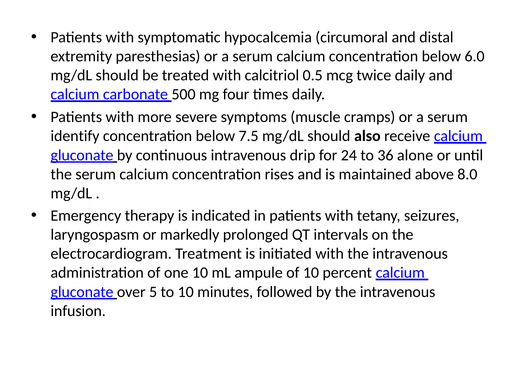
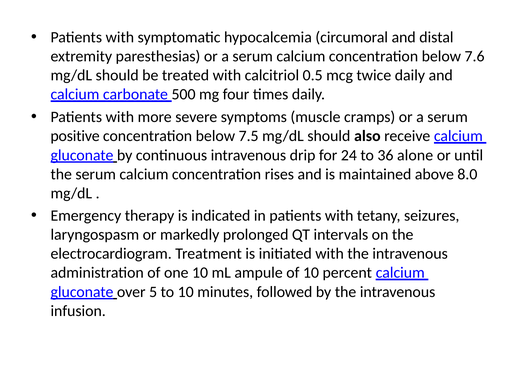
6.0: 6.0 -> 7.6 (475, 56)
identify: identify -> positive (75, 136)
